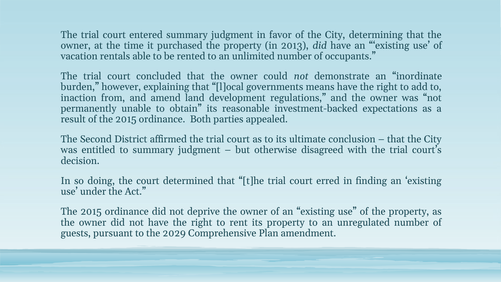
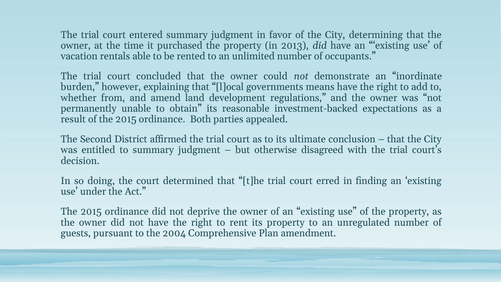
inaction: inaction -> whether (79, 98)
2029: 2029 -> 2004 (174, 233)
